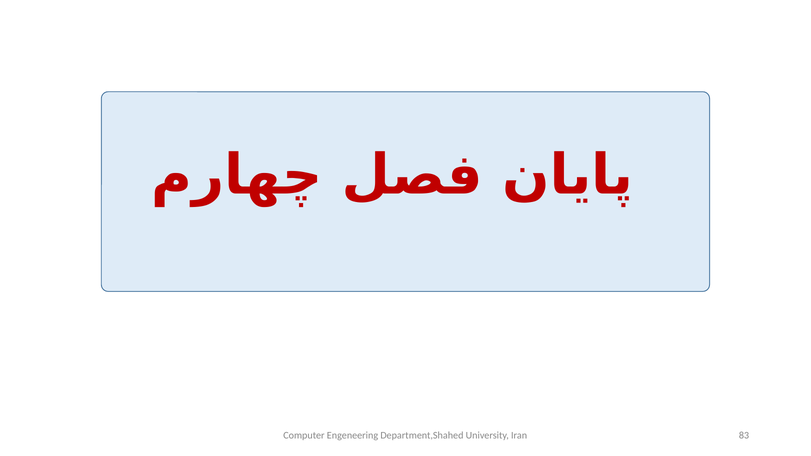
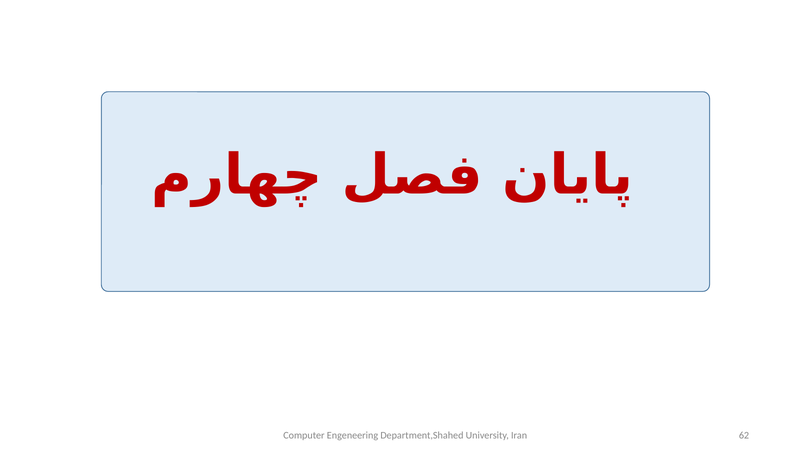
83: 83 -> 62 (744, 436)
